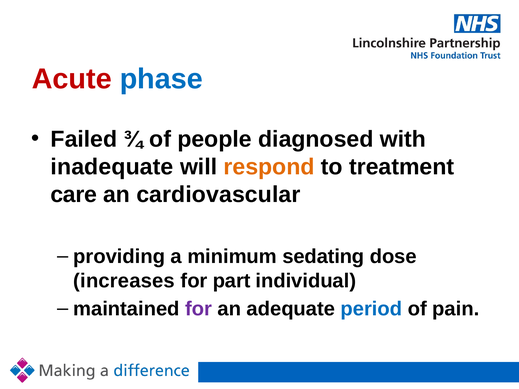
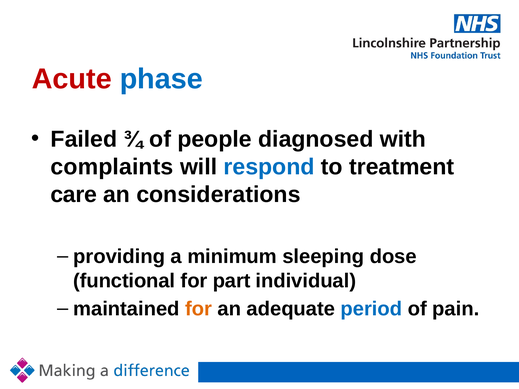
inadequate: inadequate -> complaints (112, 167)
respond colour: orange -> blue (269, 167)
cardiovascular: cardiovascular -> considerations (218, 195)
sedating: sedating -> sleeping (323, 257)
increases: increases -> functional (124, 281)
for colour: purple -> orange (199, 309)
